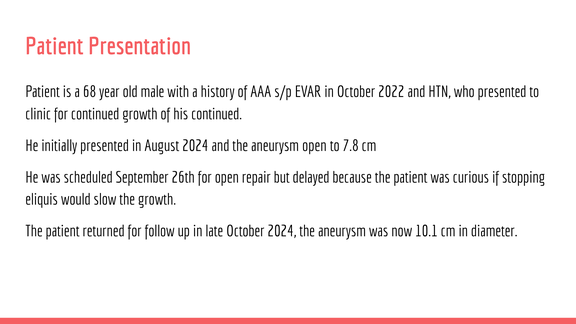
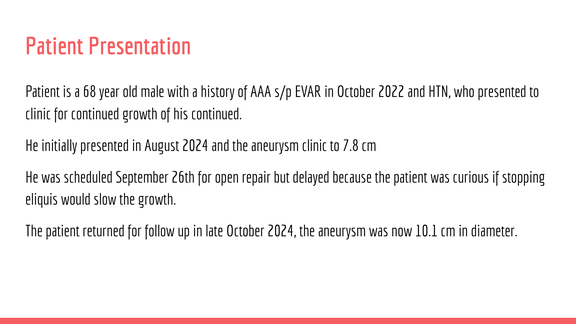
aneurysm open: open -> clinic (315, 146)
